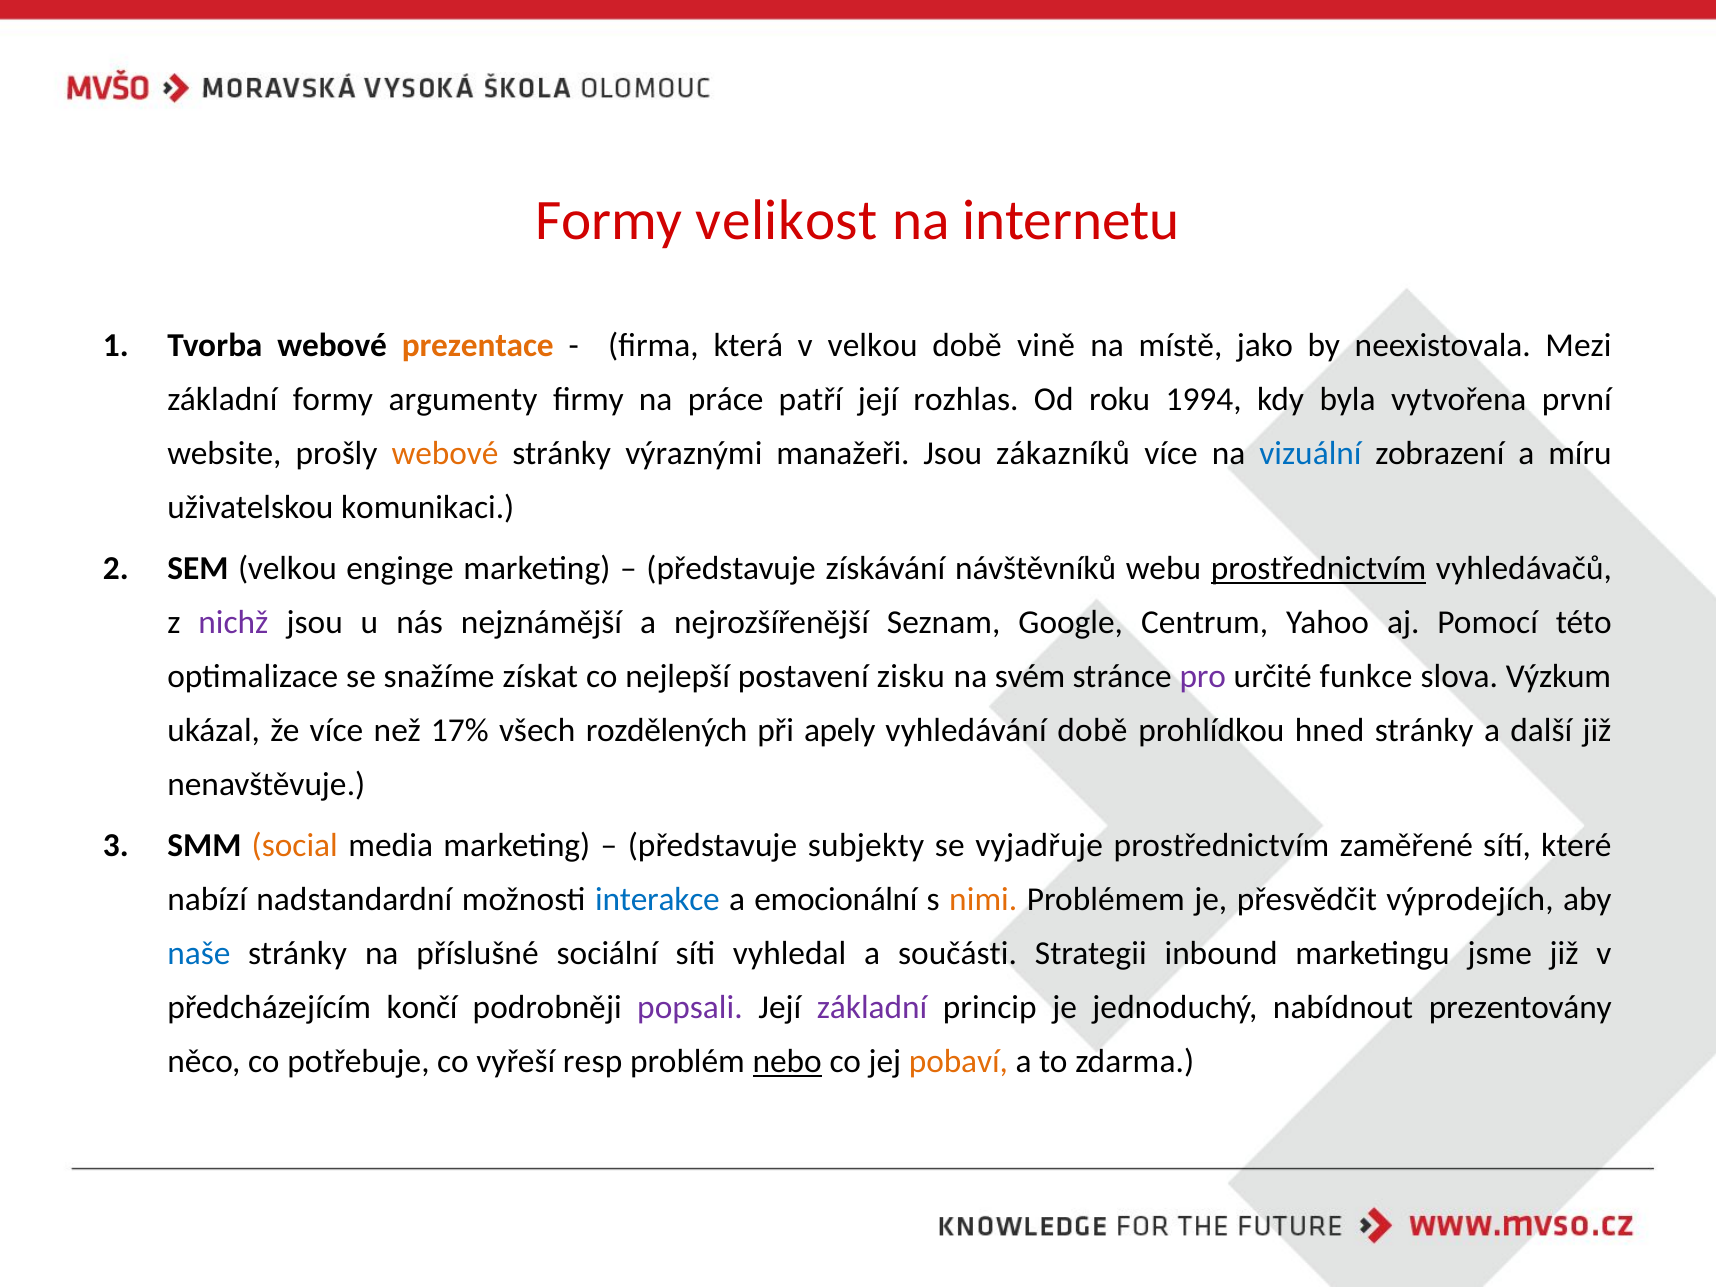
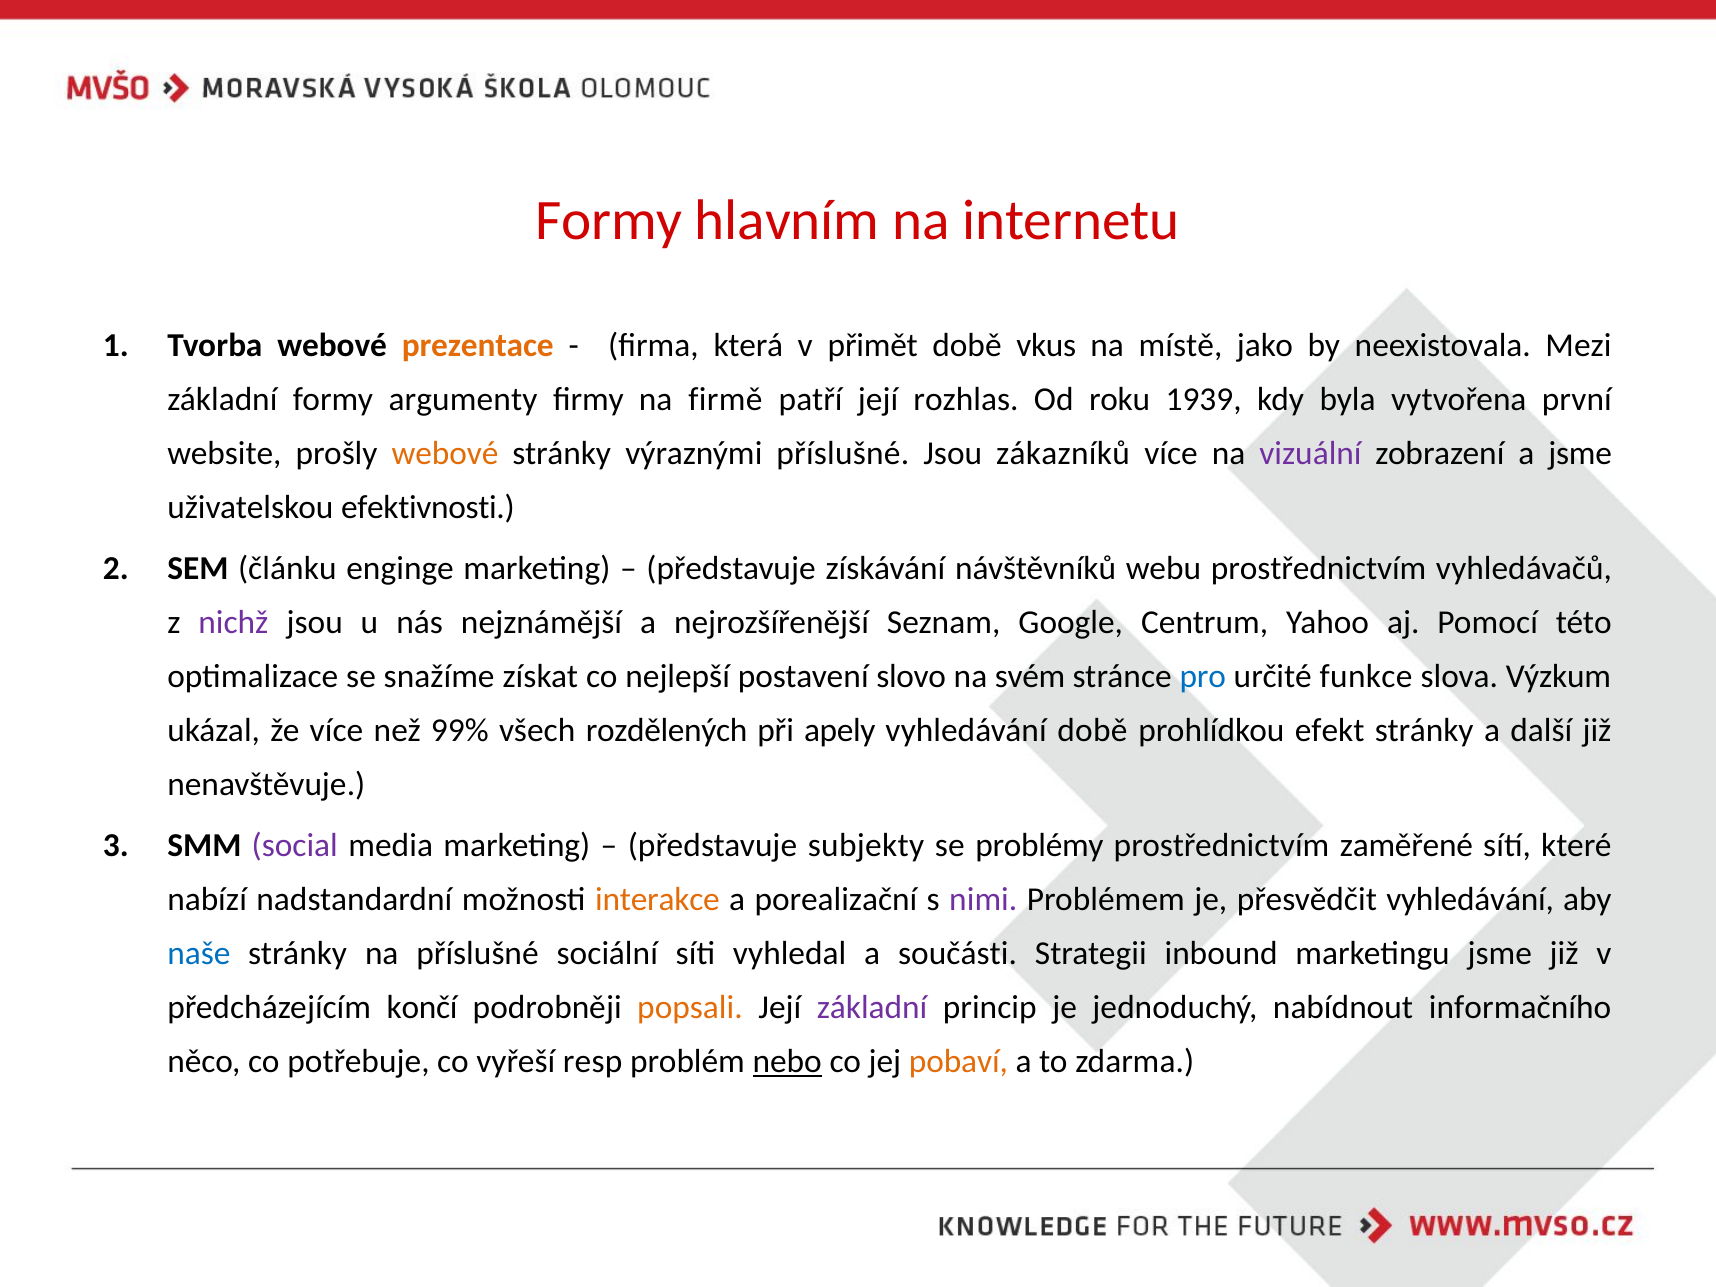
velikost: velikost -> hlavním (787, 221)
v velkou: velkou -> přimět (873, 345)
vině: vině -> vkus (1046, 345)
práce: práce -> firmě (725, 399)
1994: 1994 -> 1939 (1204, 399)
výraznými manažeři: manažeři -> příslušné (843, 453)
vizuální colour: blue -> purple (1310, 453)
a míru: míru -> jsme (1580, 453)
komunikaci: komunikaci -> efektivnosti (428, 507)
SEM velkou: velkou -> článku (287, 568)
prostřednictvím underline: present -> none (1319, 568)
zisku: zisku -> slovo (911, 676)
pro colour: purple -> blue (1203, 676)
17%: 17% -> 99% (460, 730)
hned: hned -> efekt (1330, 730)
social colour: orange -> purple (295, 845)
vyjadřuje: vyjadřuje -> problémy (1039, 845)
interakce colour: blue -> orange (657, 899)
emocionální: emocionální -> porealizační (836, 899)
nimi colour: orange -> purple (983, 899)
přesvědčit výprodejích: výprodejích -> vyhledávání (1470, 899)
popsali colour: purple -> orange (690, 1007)
prezentovány: prezentovány -> informačního (1520, 1007)
